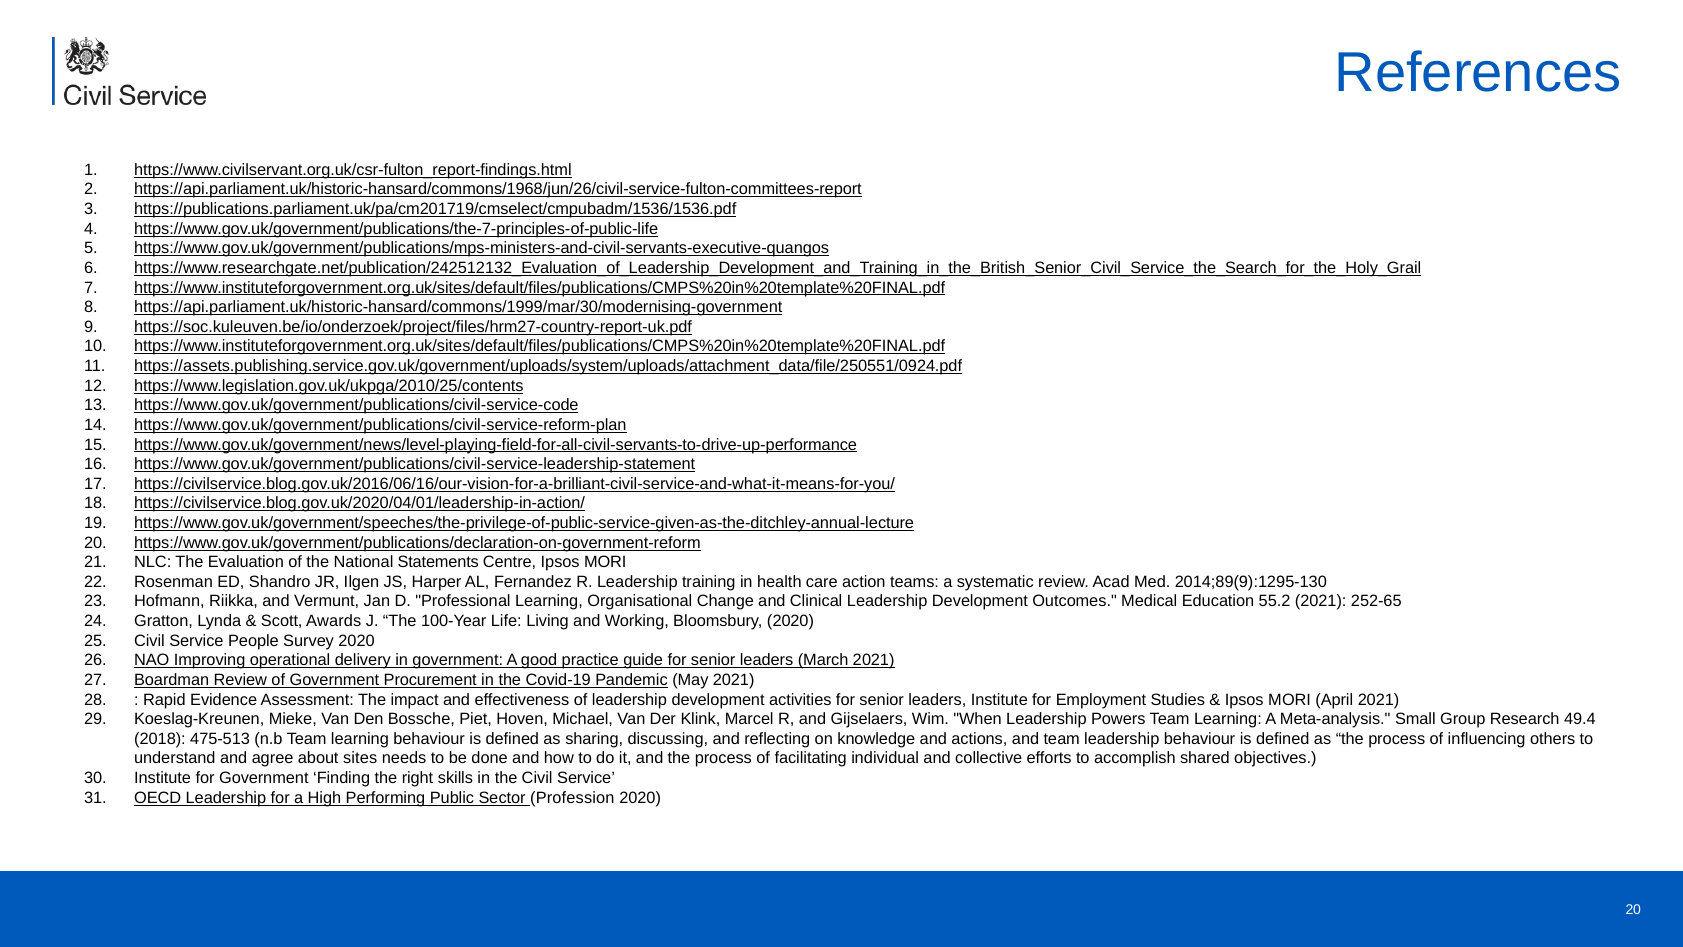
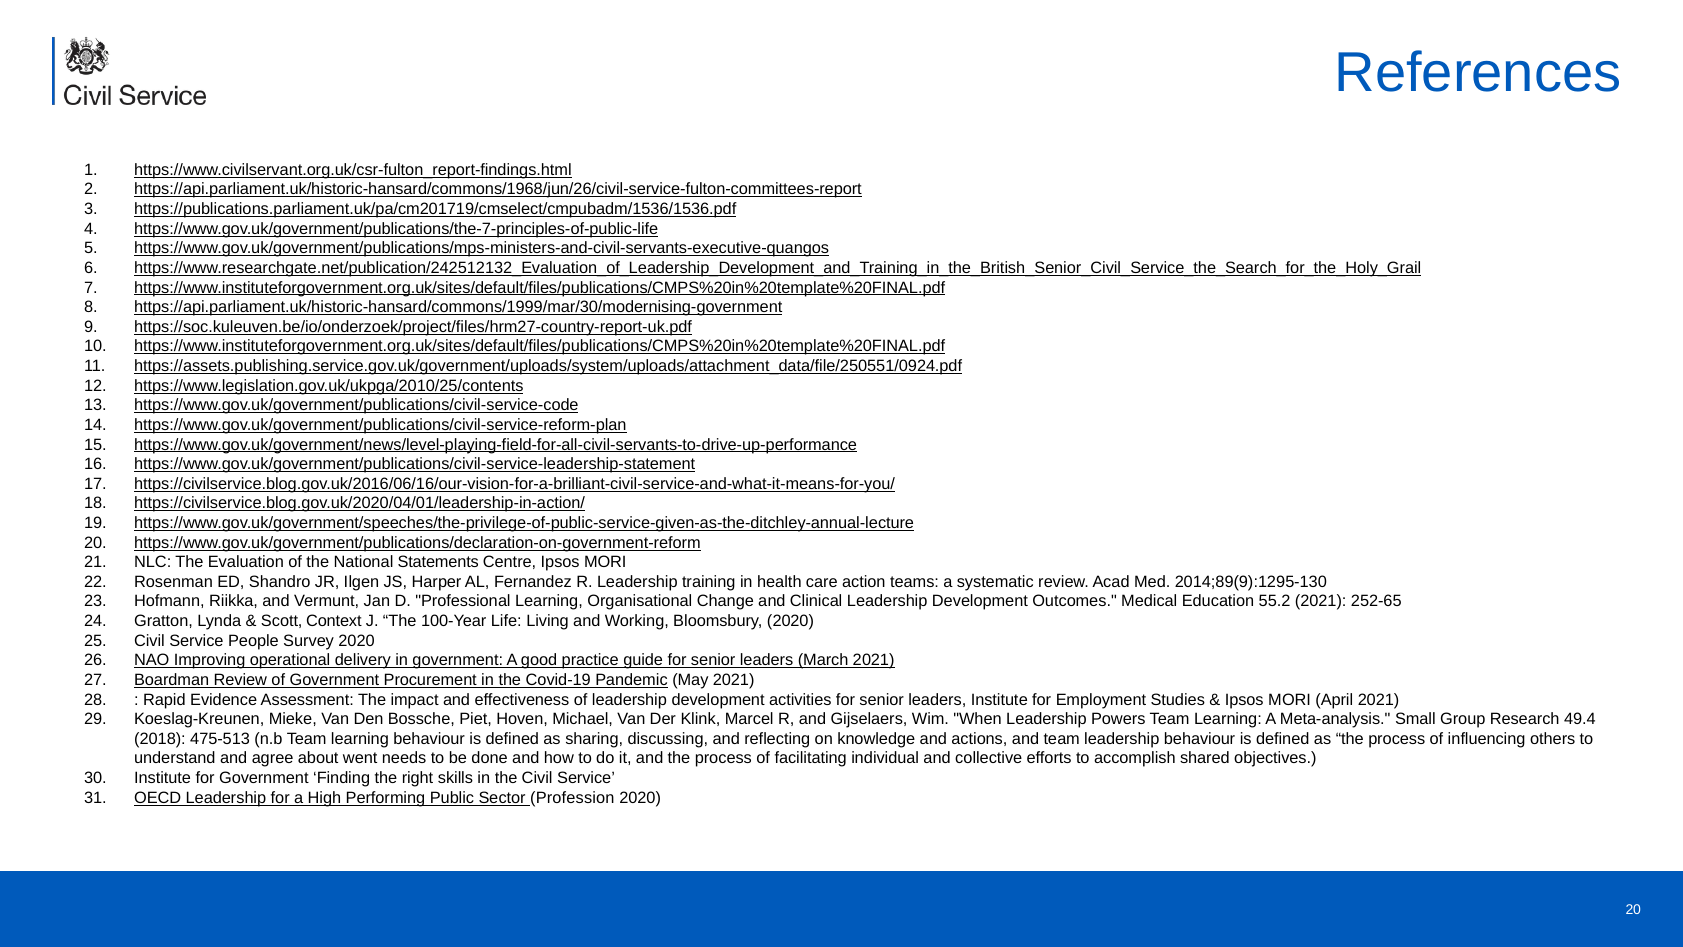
Awards: Awards -> Context (334, 621)
sites: sites -> went (360, 758)
